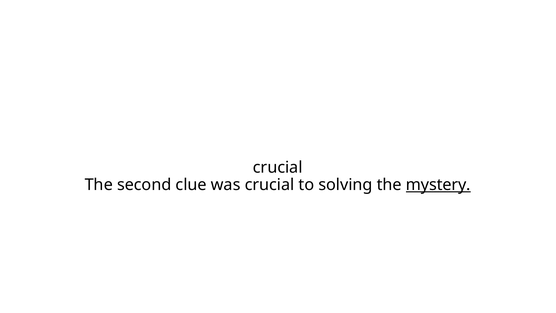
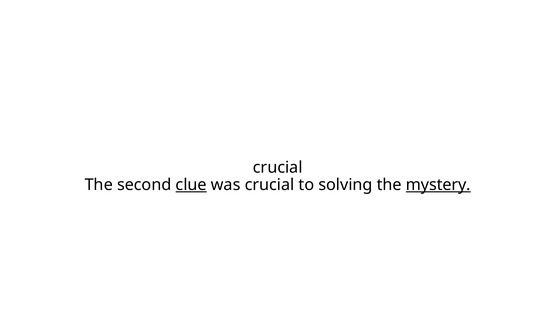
clue underline: none -> present (191, 185)
